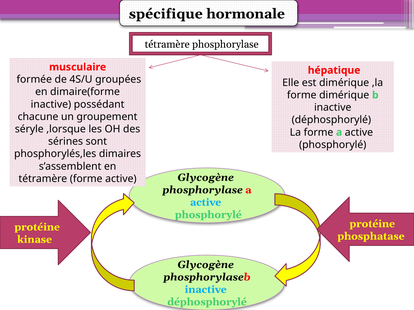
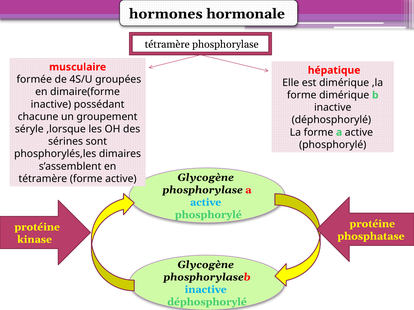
spécifique: spécifique -> hormones (166, 14)
